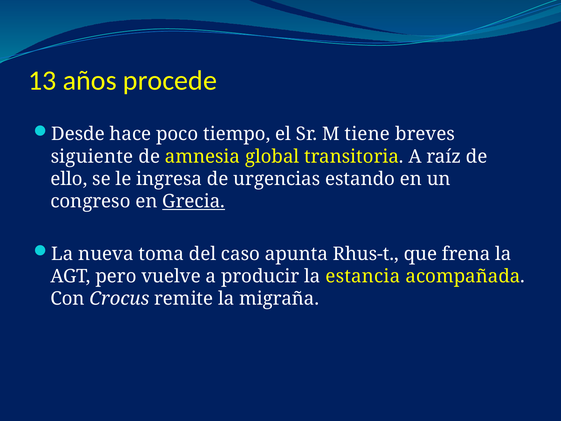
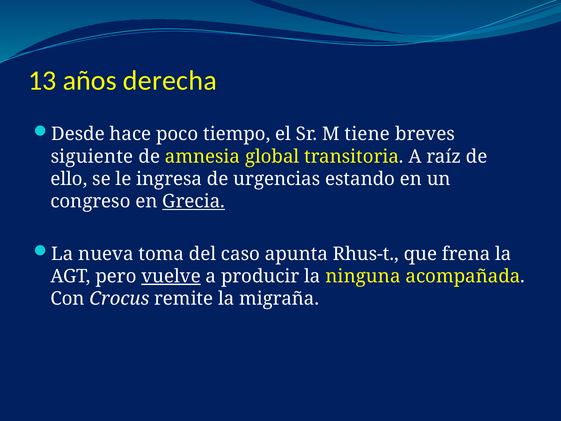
procede: procede -> derecha (170, 81)
vuelve underline: none -> present (171, 276)
estancia: estancia -> ninguna (363, 276)
